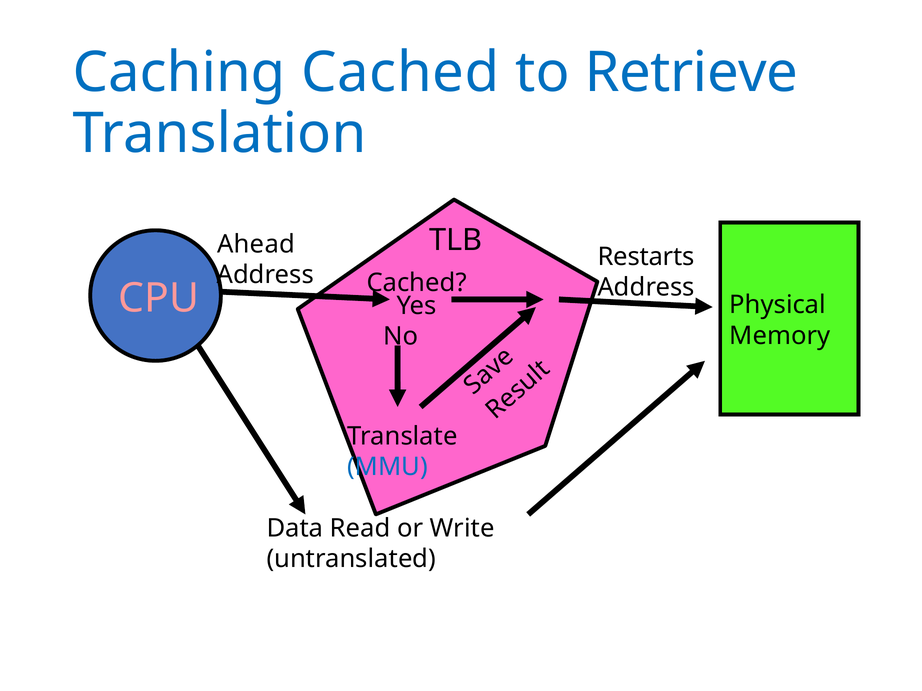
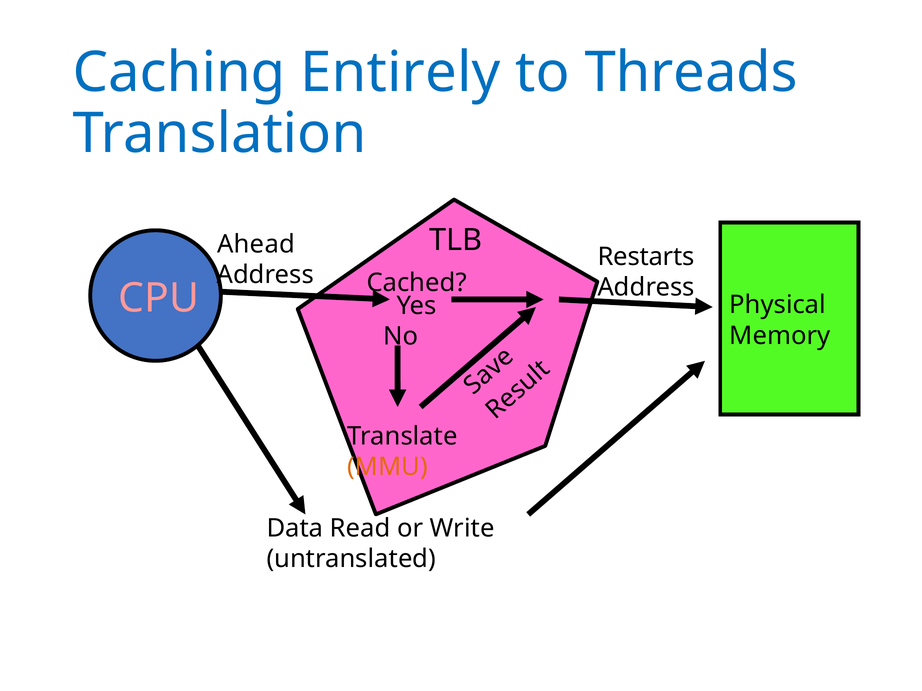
Caching Cached: Cached -> Entirely (400, 73)
Retrieve: Retrieve -> Threads (691, 73)
MMU colour: blue -> orange (388, 467)
